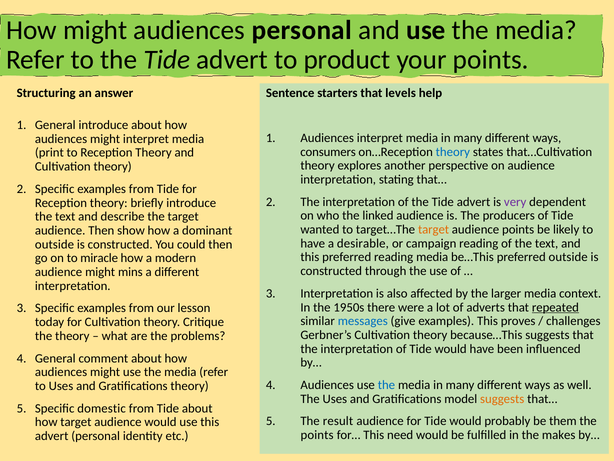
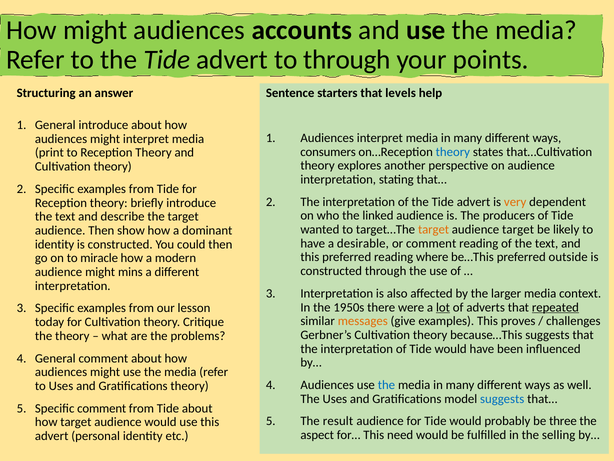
audiences personal: personal -> accounts (302, 30)
to product: product -> through (347, 60)
very colour: purple -> orange (515, 202)
audience points: points -> target (518, 229)
or campaign: campaign -> comment (431, 243)
outside: outside -> identity (55, 244)
reading media: media -> where (432, 257)
lot underline: none -> present (443, 307)
messages colour: blue -> orange (363, 321)
suggests colour: orange -> blue (502, 398)
Specific domestic: domestic -> comment (102, 408)
them: them -> three (563, 421)
points: points -> aspect (317, 435)
makes: makes -> selling (559, 435)
